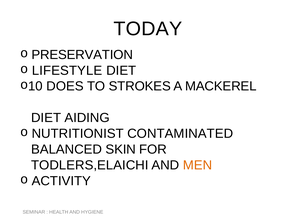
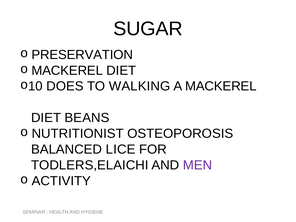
TODAY: TODAY -> SUGAR (148, 29)
LIFESTYLE: LIFESTYLE -> MACKEREL (67, 70)
STROKES: STROKES -> WALKING (140, 86)
AIDING: AIDING -> BEANS (87, 118)
CONTAMINATED: CONTAMINATED -> OSTEOPOROSIS (180, 134)
SKIN: SKIN -> LICE (121, 149)
MEN colour: orange -> purple (198, 165)
